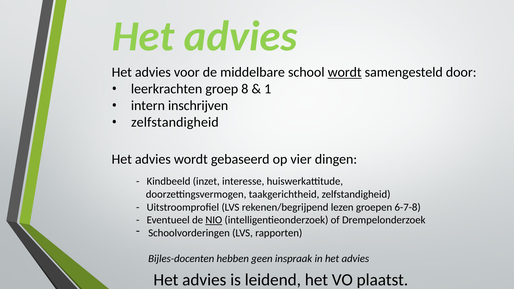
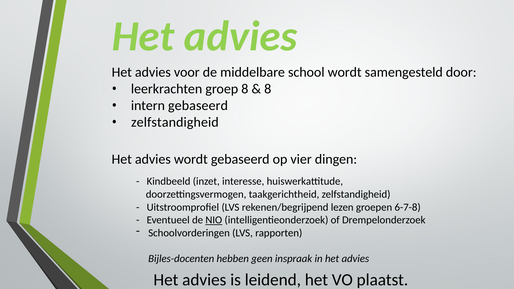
wordt underline: present -> none (345, 72)
1: 1 -> 8 (268, 89)
intern inschrijven: inschrijven -> gebaseerd (198, 106)
